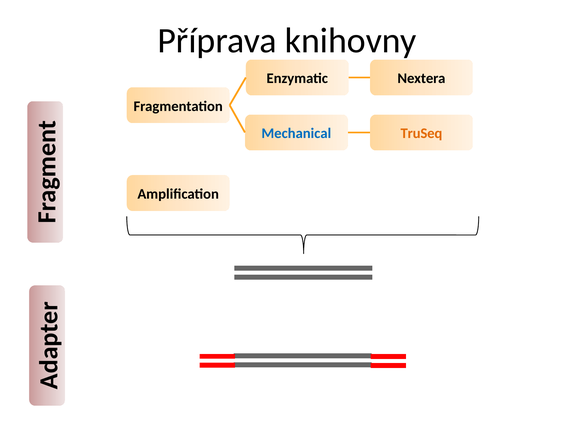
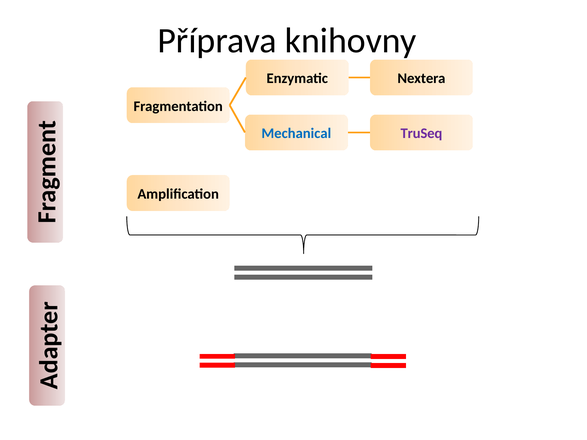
TruSeq colour: orange -> purple (421, 134)
